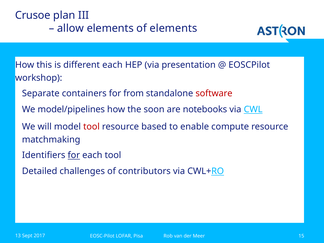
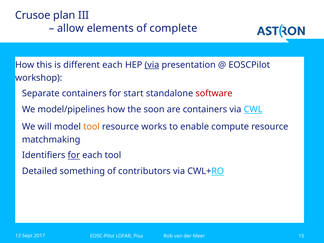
of elements: elements -> complete (174, 28)
via underline: none -> present (152, 65)
from: from -> start (134, 94)
are notebooks: notebooks -> containers (205, 109)
tool colour: red -> orange (91, 127)
based: based -> works (154, 127)
challenges: challenges -> something (82, 171)
